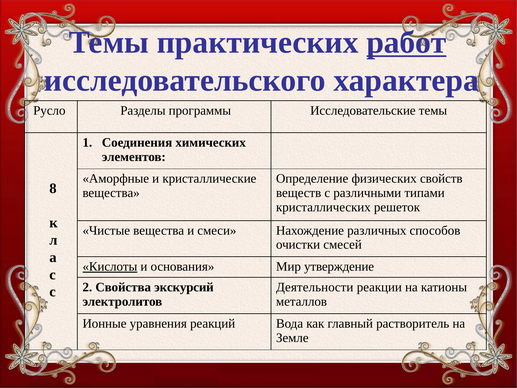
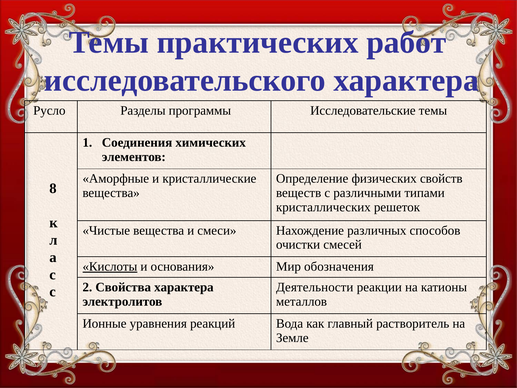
работ underline: present -> none (406, 42)
утверждение: утверждение -> обозначения (339, 266)
Свойства экскурсий: экскурсий -> характера (184, 287)
